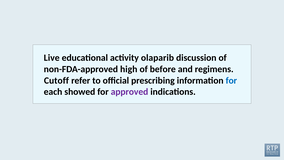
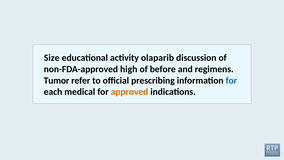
Live: Live -> Size (52, 58)
Cutoff: Cutoff -> Tumor (56, 80)
showed: showed -> medical (80, 92)
approved colour: purple -> orange (130, 92)
